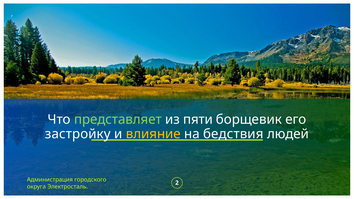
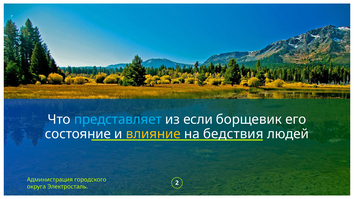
представляет colour: light green -> light blue (118, 120)
пяти: пяти -> если (198, 120)
застройку: застройку -> состояние (78, 134)
